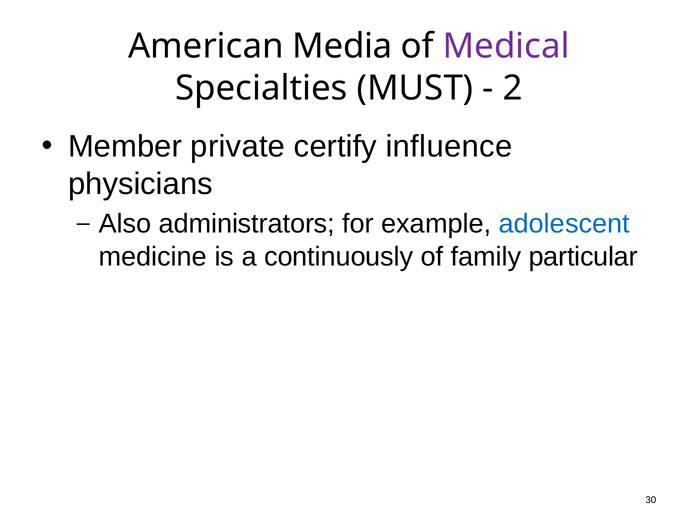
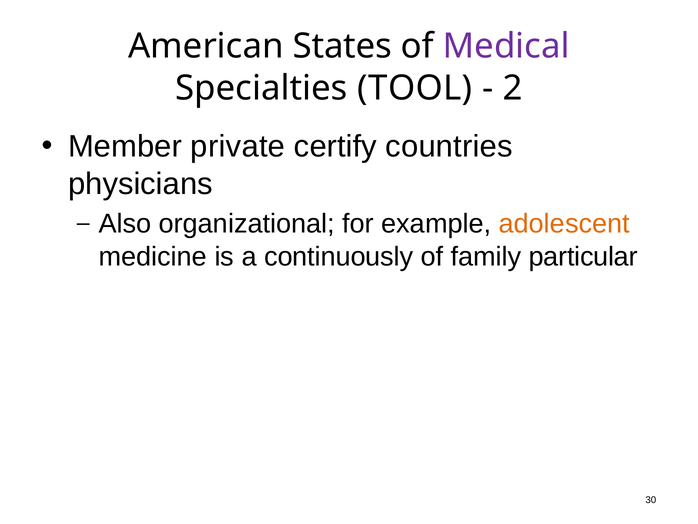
Media: Media -> States (342, 46)
MUST: MUST -> TOOL (415, 88)
influence: influence -> countries (449, 146)
administrators: administrators -> organizational (247, 224)
adolescent colour: blue -> orange (564, 224)
